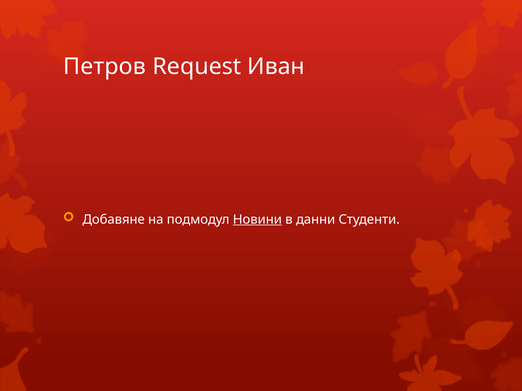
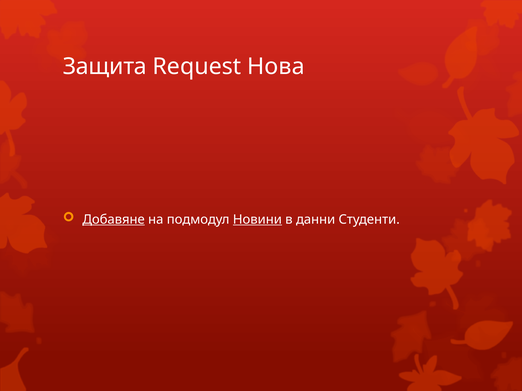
Петров: Петров -> Защита (105, 67)
Иван: Иван -> Нова (276, 67)
Добавяне underline: none -> present (114, 220)
